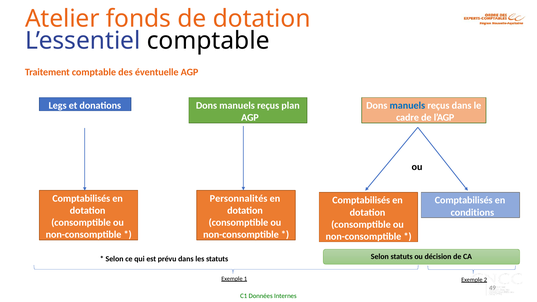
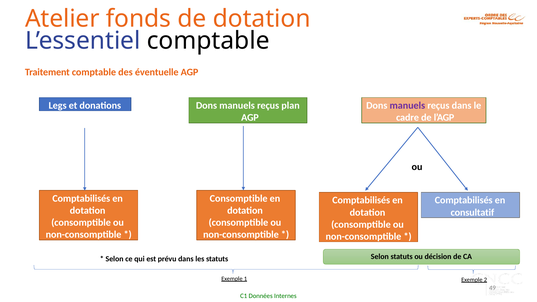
manuels colour: blue -> purple (407, 106)
Personnalités: Personnalités -> Consomptible (239, 198)
conditions: conditions -> consultatif (472, 212)
